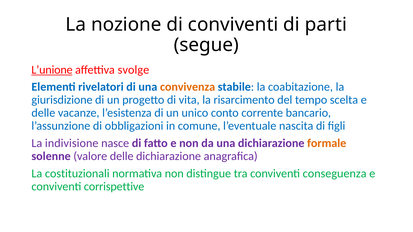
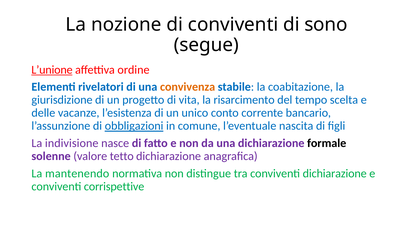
parti: parti -> sono (326, 24)
svolge: svolge -> ordine (133, 70)
obbligazioni underline: none -> present (134, 126)
formale colour: orange -> black (327, 143)
valore delle: delle -> tetto (122, 157)
costituzionali: costituzionali -> mantenendo (77, 174)
conviventi conseguenza: conseguenza -> dichiarazione (335, 174)
